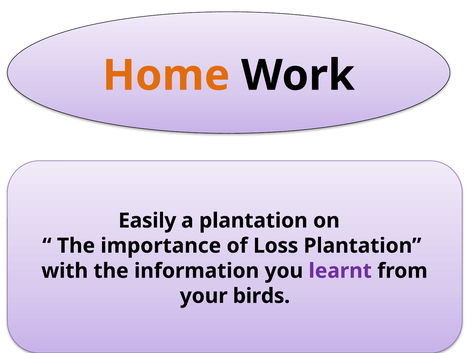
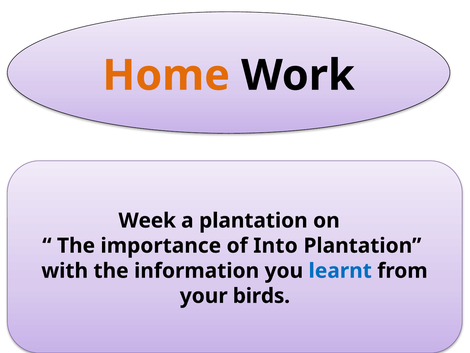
Easily: Easily -> Week (147, 220)
Loss: Loss -> Into (276, 245)
learnt colour: purple -> blue (340, 270)
